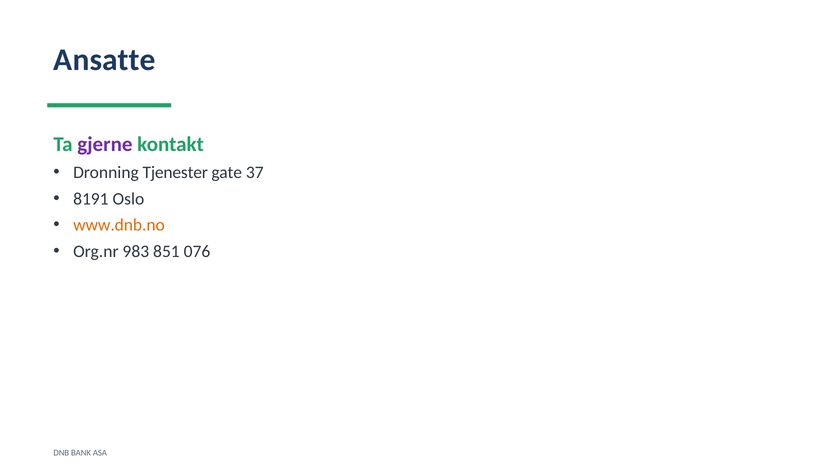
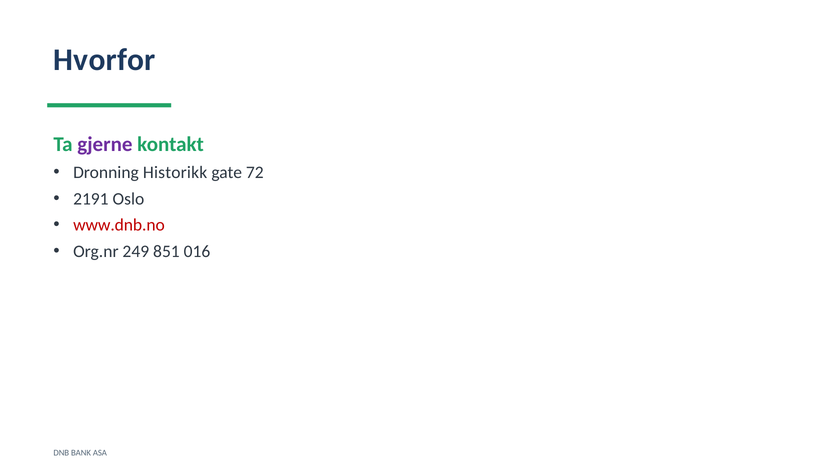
Ansatte: Ansatte -> Hvorfor (104, 60)
Tjenester: Tjenester -> Historikk (175, 173)
37: 37 -> 72 (255, 173)
8191: 8191 -> 2191 (91, 199)
www.dnb.no colour: orange -> red (119, 225)
983: 983 -> 249 (136, 252)
076: 076 -> 016 (197, 252)
